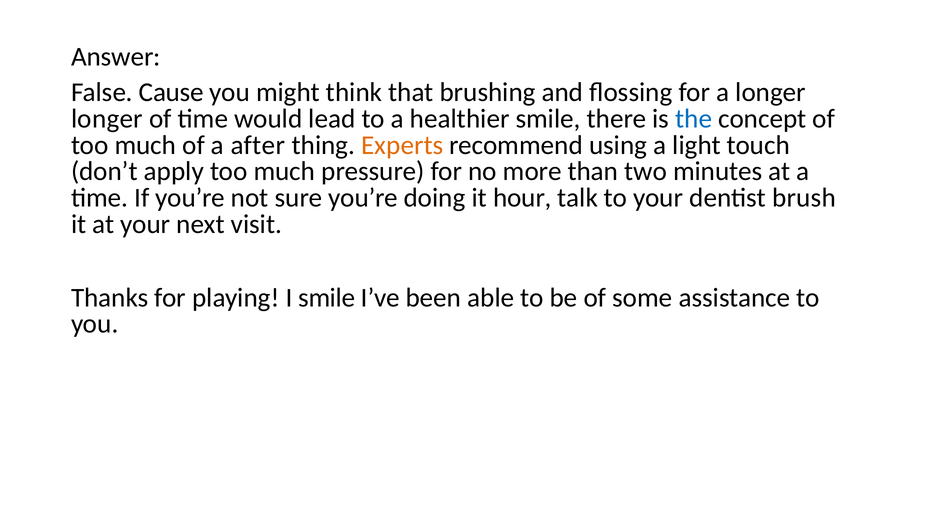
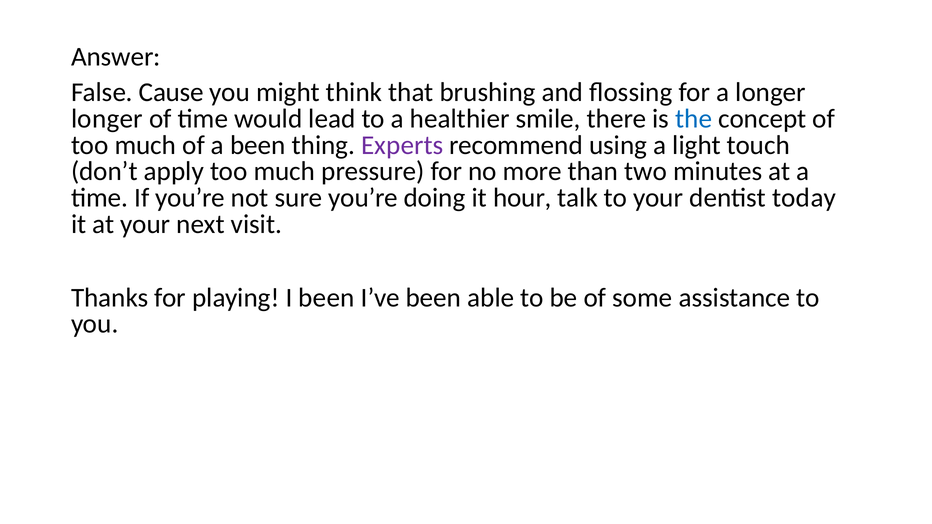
a after: after -> been (258, 145)
Experts colour: orange -> purple (402, 145)
brush: brush -> today (804, 198)
I smile: smile -> been (327, 298)
